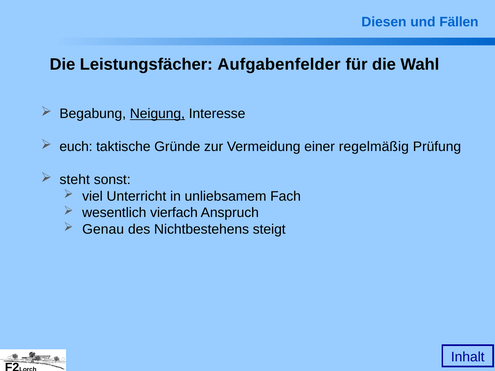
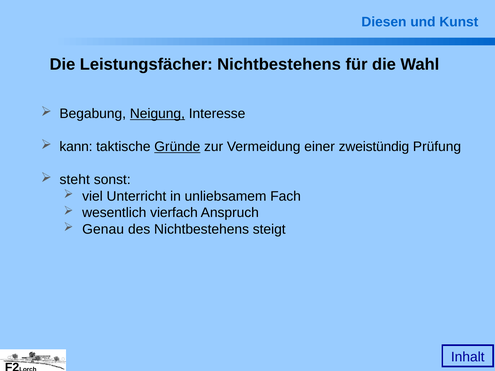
Fällen: Fällen -> Kunst (459, 22)
Leistungsfächer Aufgabenfelder: Aufgabenfelder -> Nichtbestehens (279, 64)
euch: euch -> kann (76, 147)
Gründe underline: none -> present (177, 147)
regelmäßig: regelmäßig -> zweistündig (374, 147)
